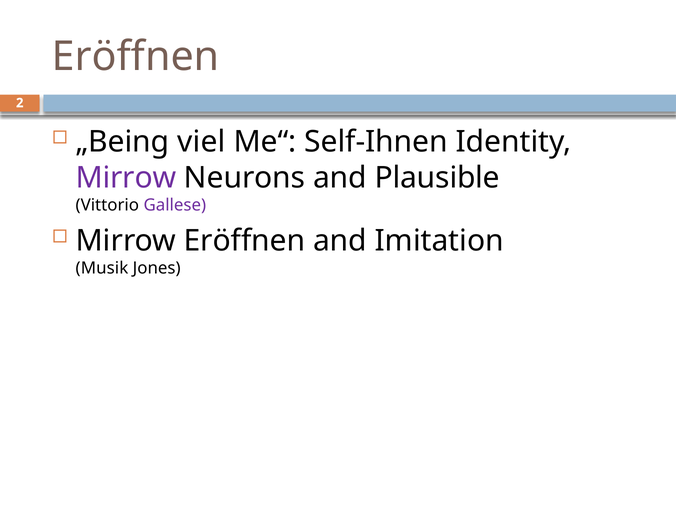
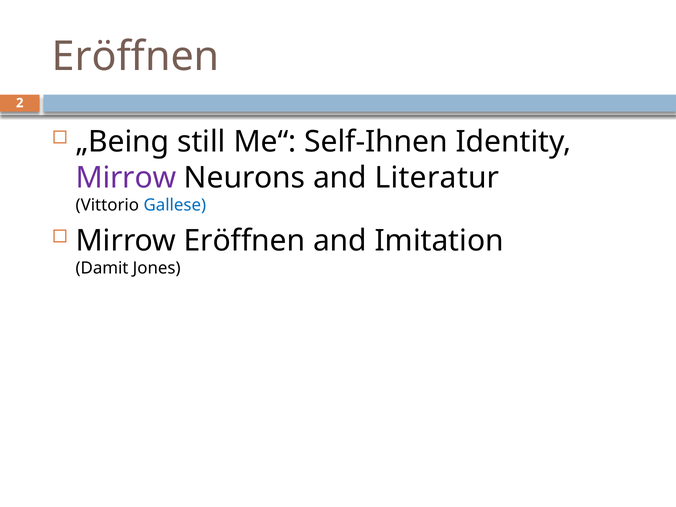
viel: viel -> still (201, 142)
Plausible: Plausible -> Literatur (437, 178)
Gallese colour: purple -> blue (175, 205)
Musik: Musik -> Damit (102, 268)
